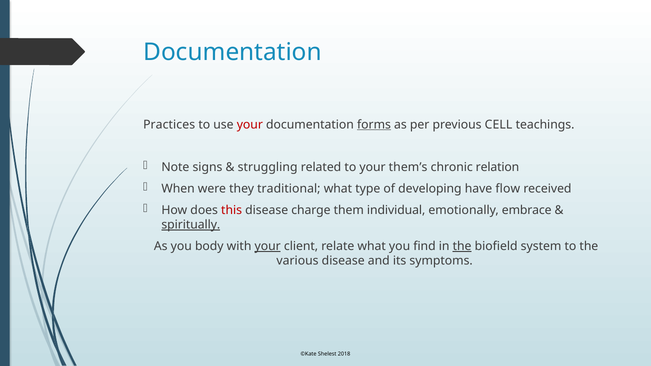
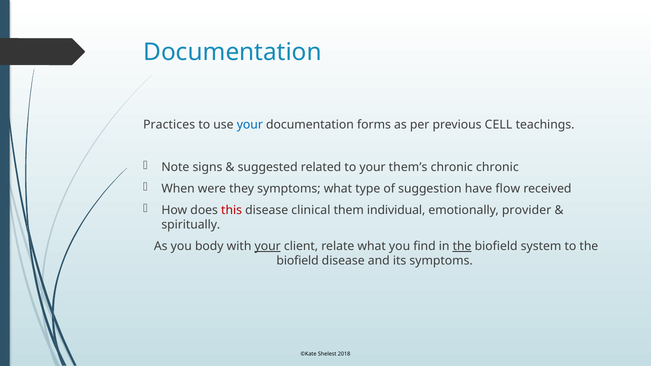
your colour: red -> blue (250, 125)
forms underline: present -> none (374, 125)
struggling: struggling -> suggested (268, 167)
chronic relation: relation -> chronic (497, 167)
they traditional: traditional -> symptoms (289, 189)
developing: developing -> suggestion (430, 189)
charge: charge -> clinical (311, 210)
embrace: embrace -> provider (527, 210)
spiritually underline: present -> none (191, 225)
various: various -> biofield (298, 261)
